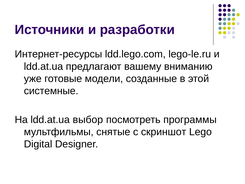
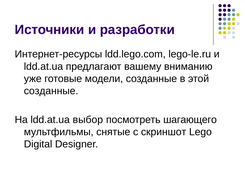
системные: системные -> созданные (51, 91)
программы: программы -> шагающего (190, 119)
